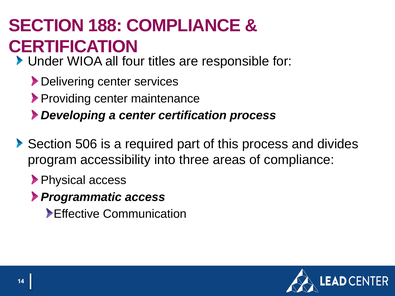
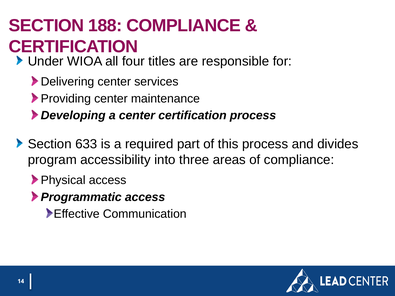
506: 506 -> 633 (86, 144)
